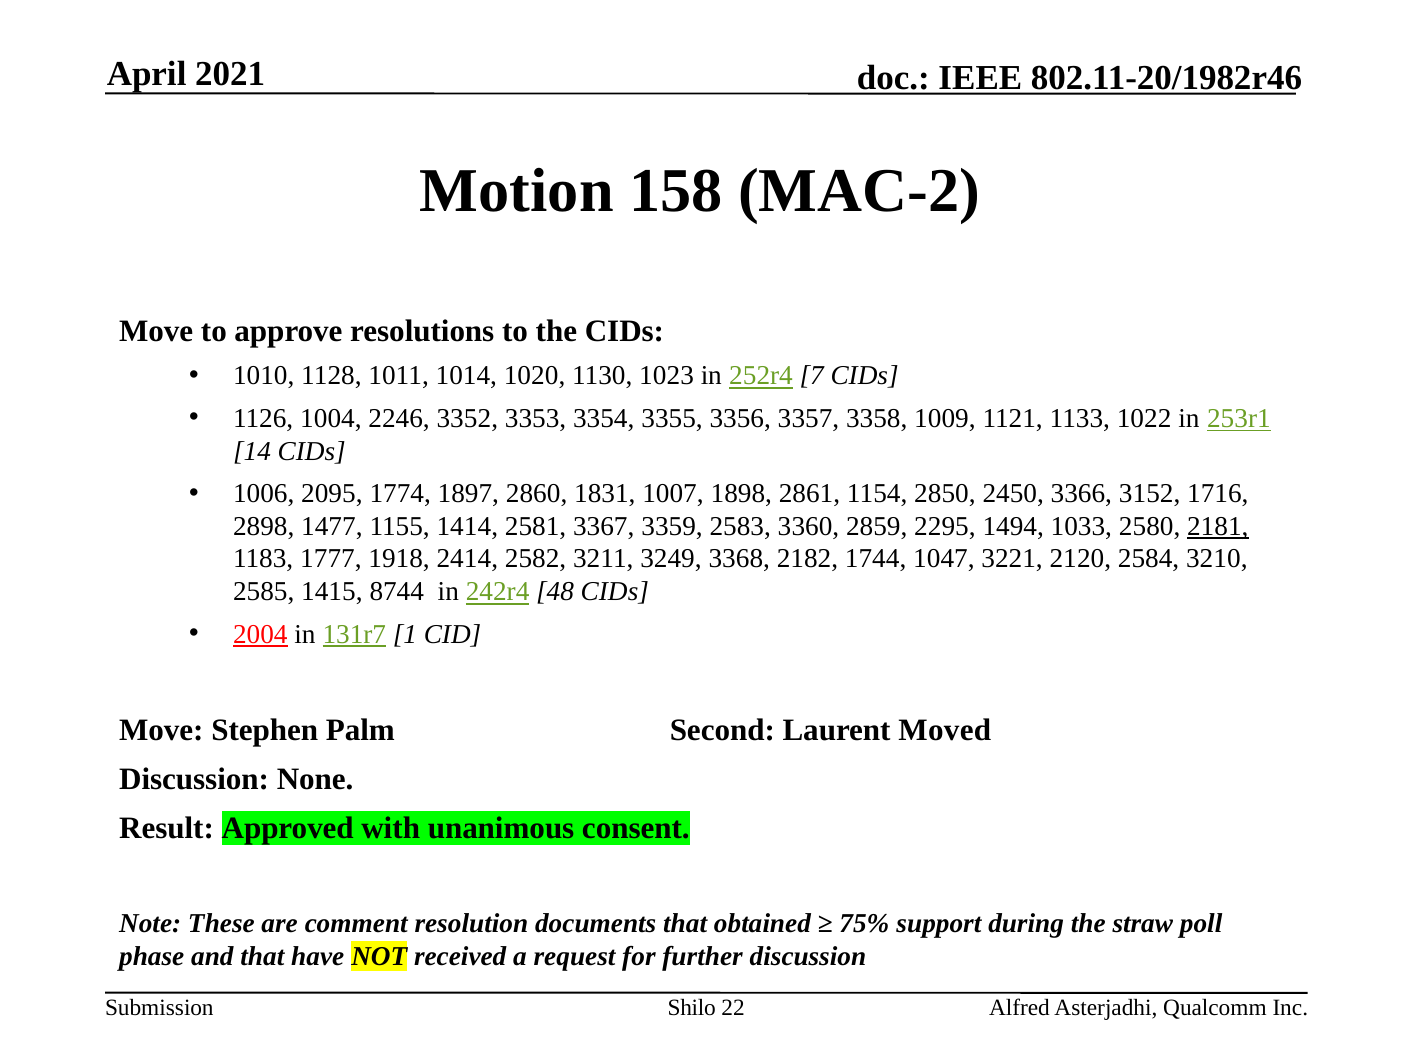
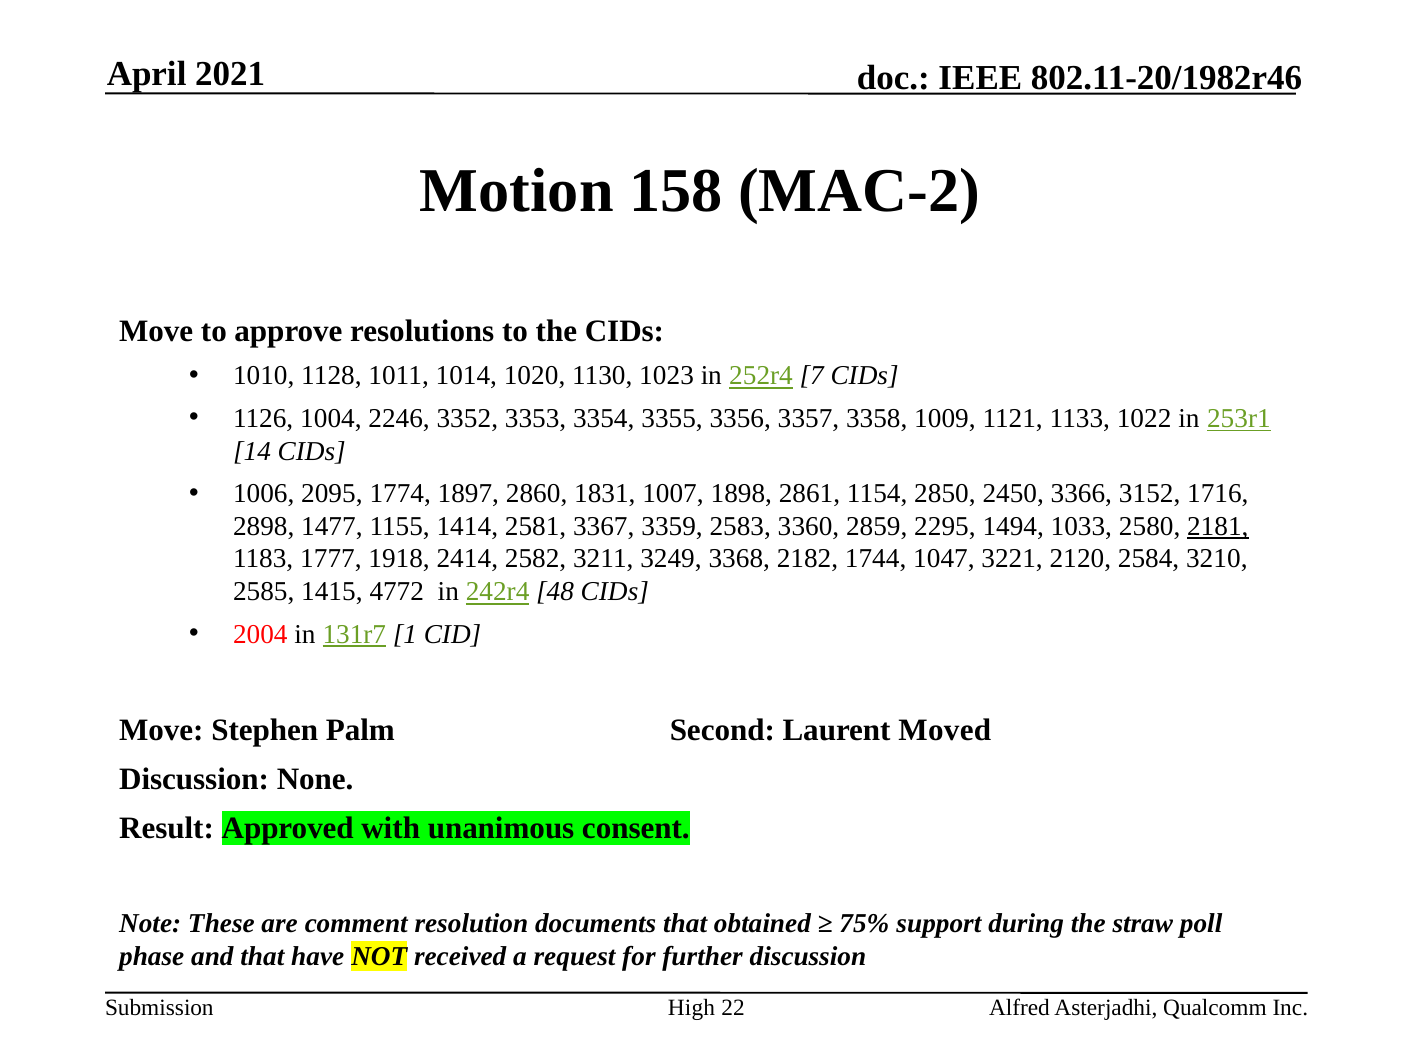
8744: 8744 -> 4772 (397, 592)
2004 underline: present -> none (260, 634)
Shilo: Shilo -> High (691, 1008)
